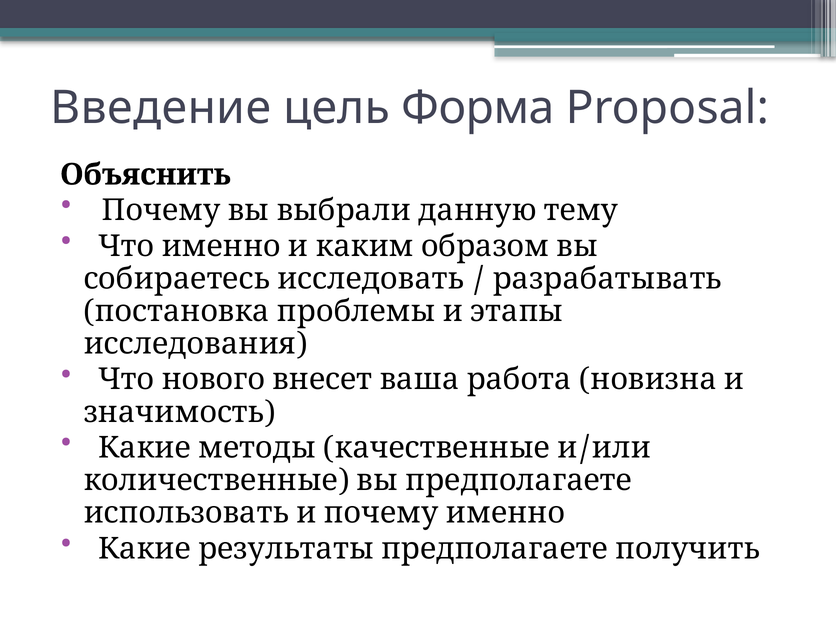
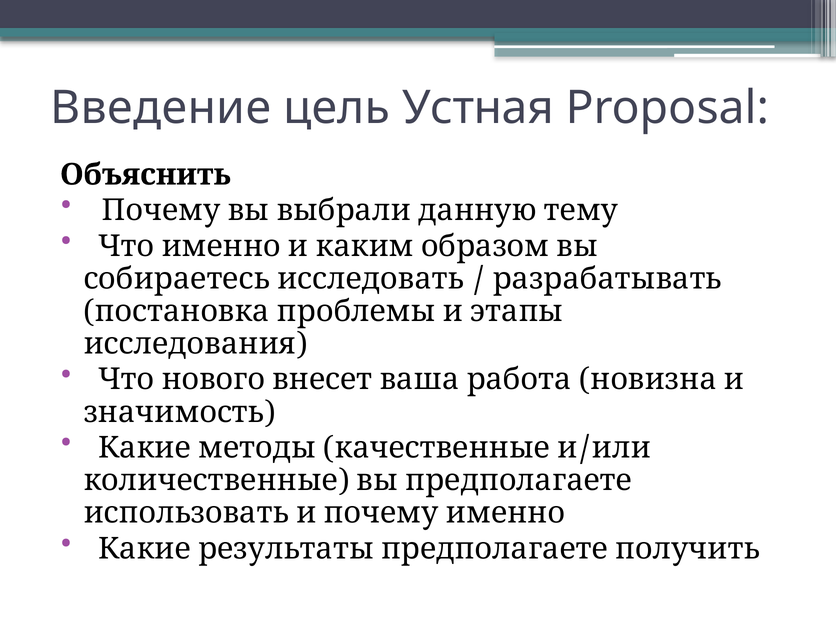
Форма: Форма -> Устная (478, 108)
